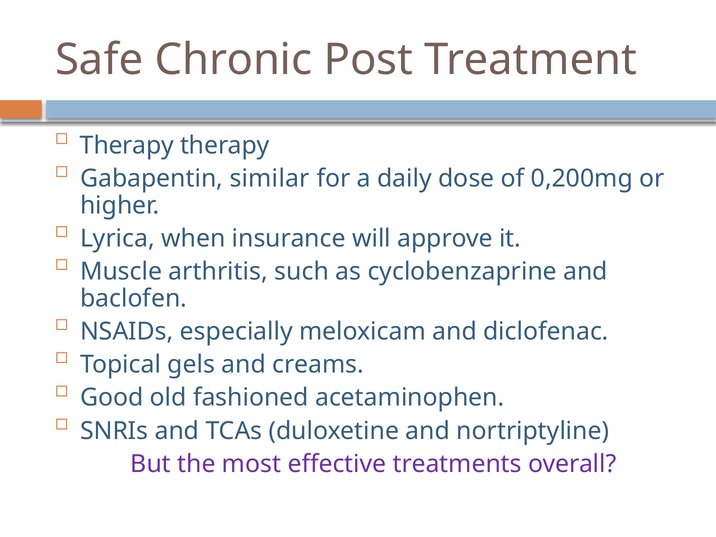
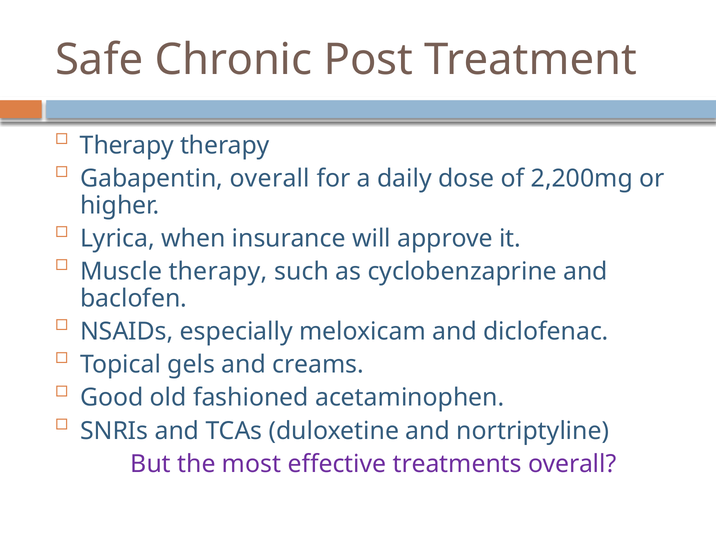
Gabapentin similar: similar -> overall (270, 179)
0,200mg: 0,200mg -> 2,200mg (582, 179)
Muscle arthritis: arthritis -> therapy (218, 272)
